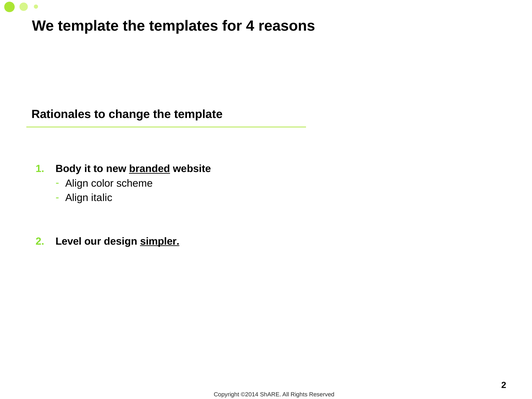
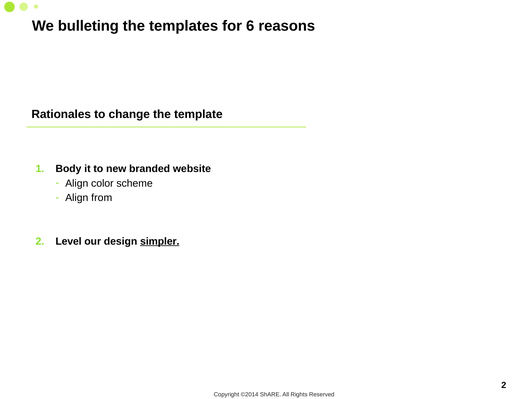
We template: template -> bulleting (88, 26)
4: 4 -> 6 (250, 26)
branded underline: present -> none (150, 169)
italic: italic -> from (102, 198)
